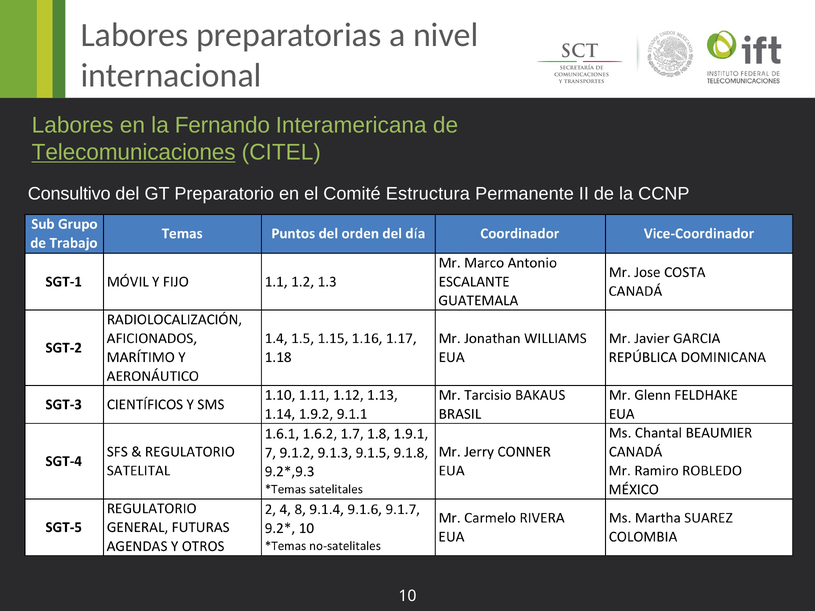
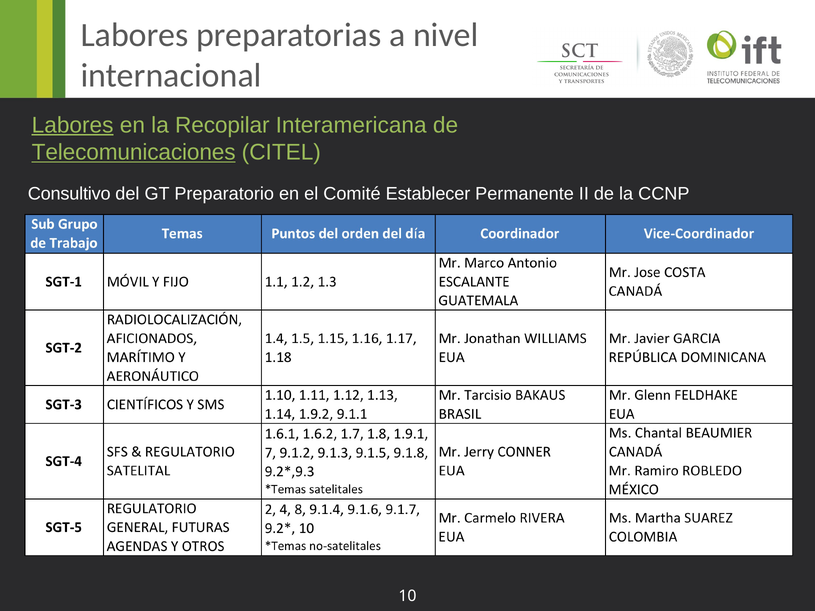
Labores underline: none -> present (73, 125)
Fernando: Fernando -> Recopilar (222, 125)
Estructura: Estructura -> Establecer (428, 194)
